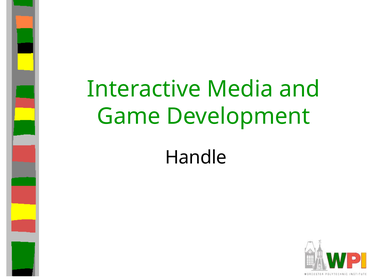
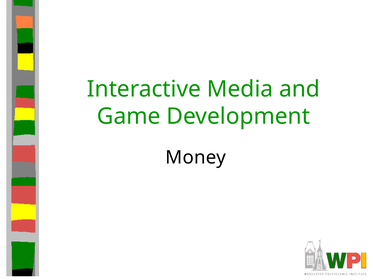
Handle: Handle -> Money (196, 157)
